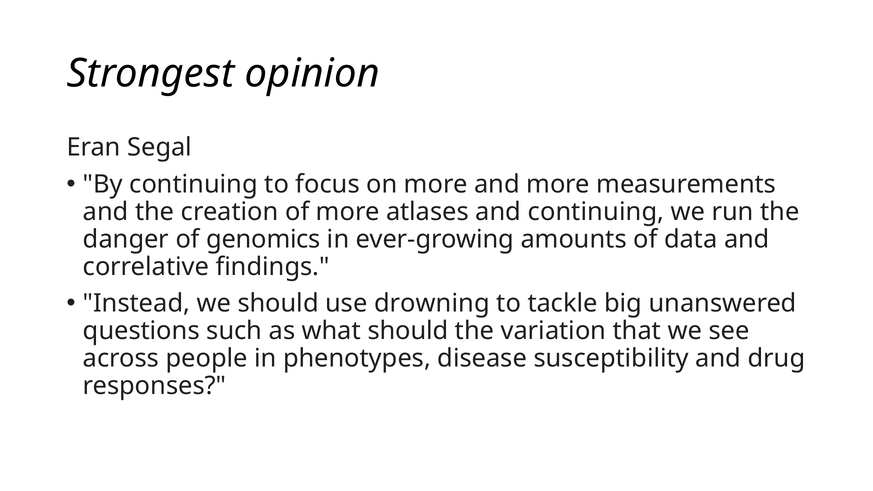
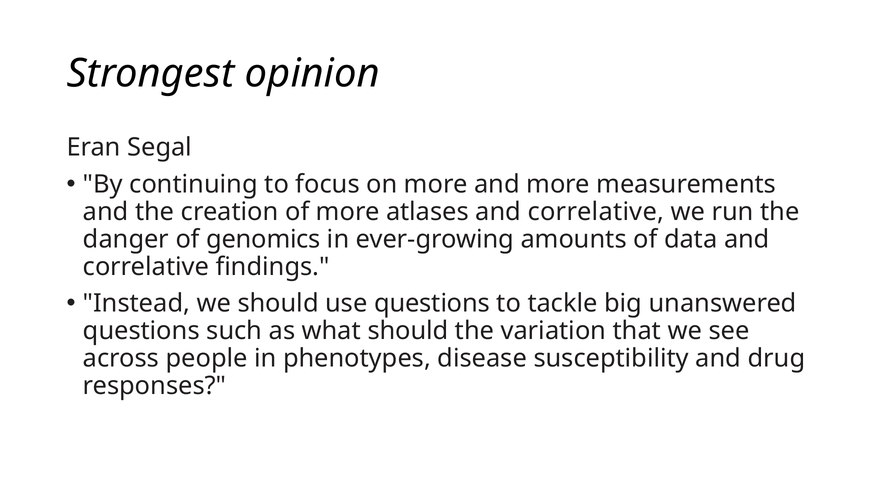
atlases and continuing: continuing -> correlative (596, 212)
use drowning: drowning -> questions (432, 303)
